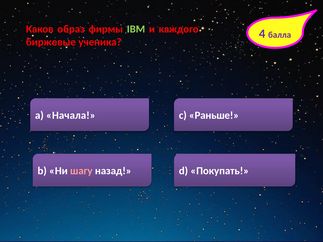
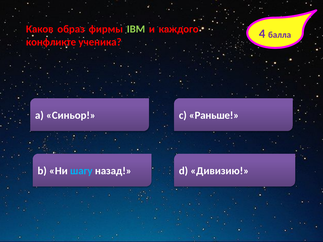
биржевые: биржевые -> конфликте (51, 42)
Начала: Начала -> Синьор (71, 116)
шагу colour: pink -> light blue (81, 171)
Покупать: Покупать -> Дивизию (220, 171)
